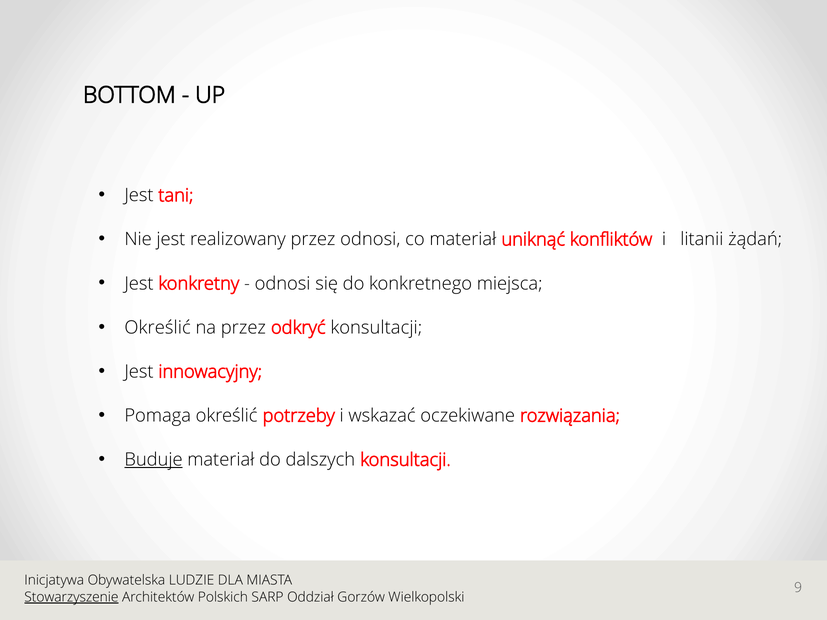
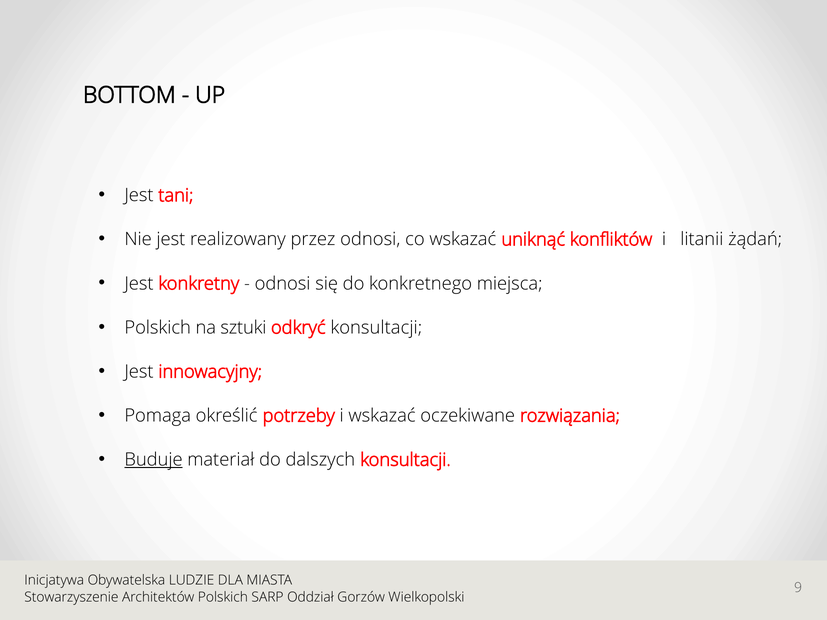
co materiał: materiał -> wskazać (463, 240)
Określić: Określić -> Polskich (158, 328)
na przez: przez -> sztuki (243, 328)
Stowarzyszenie underline: present -> none (71, 597)
